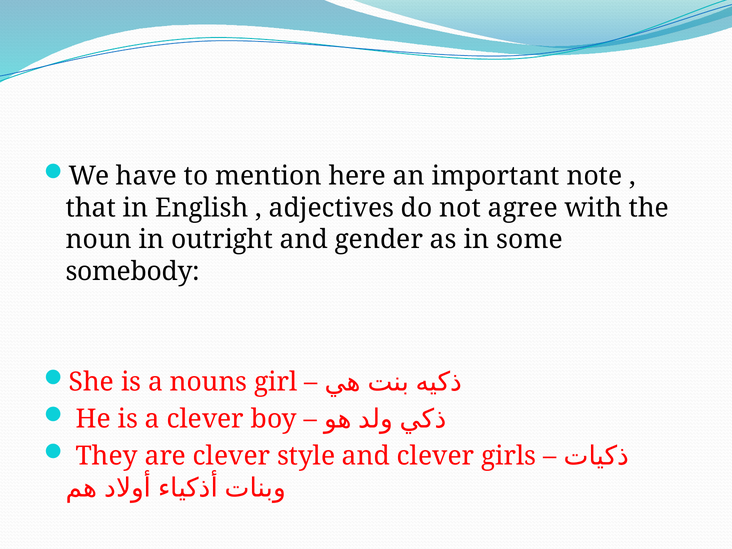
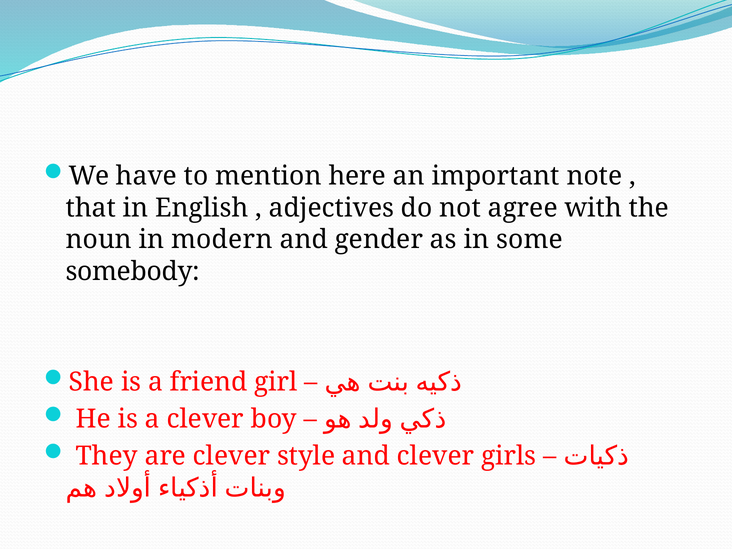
outright: outright -> modern (222, 240)
nouns: nouns -> friend (209, 382)
